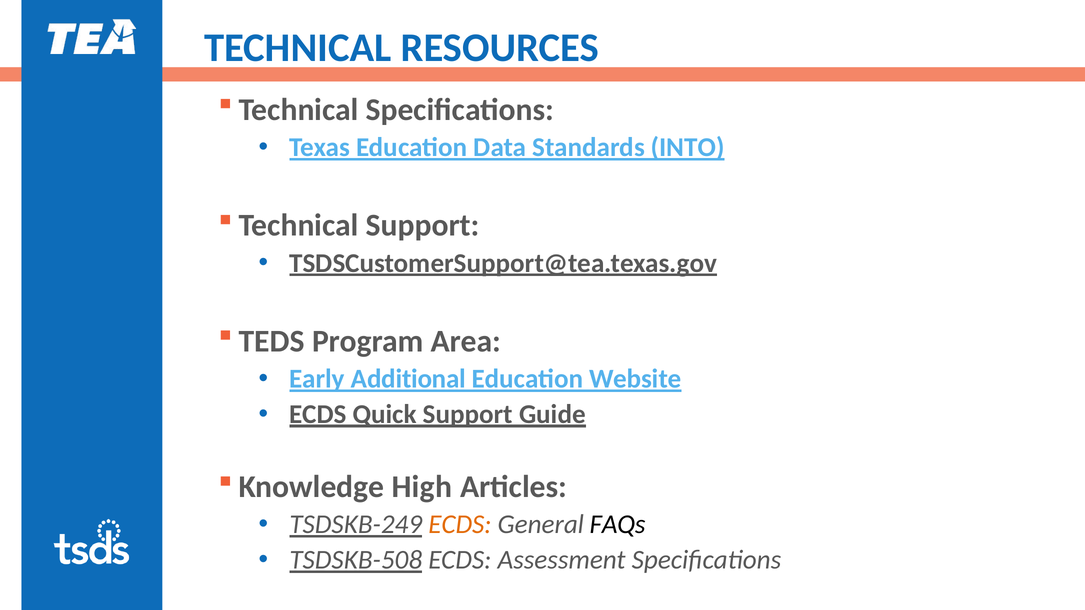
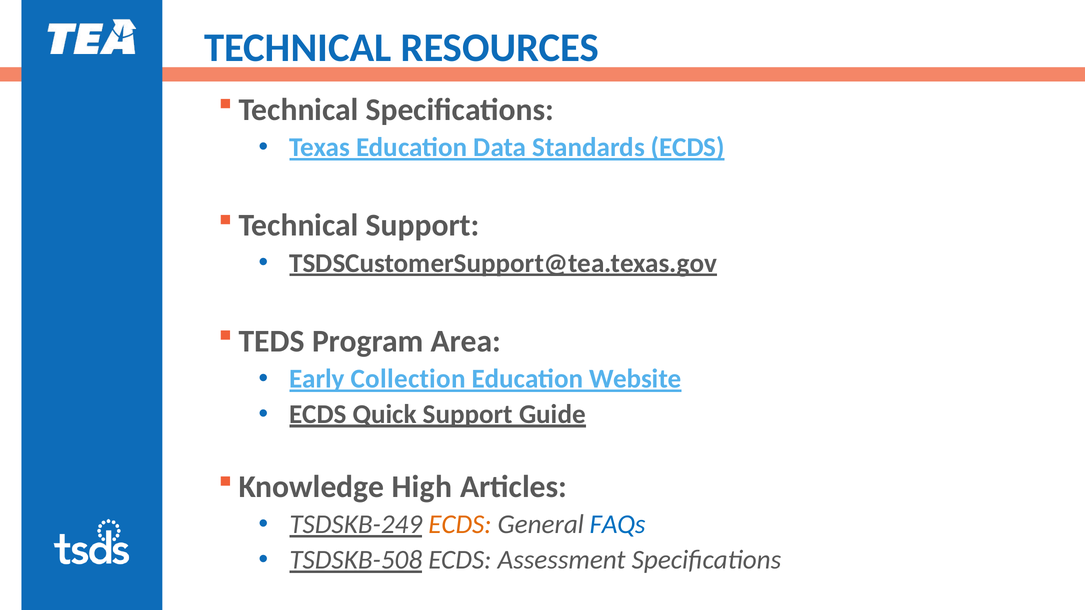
Standards INTO: INTO -> ECDS (688, 147)
Additional: Additional -> Collection (408, 379)
FAQs colour: black -> blue (618, 525)
